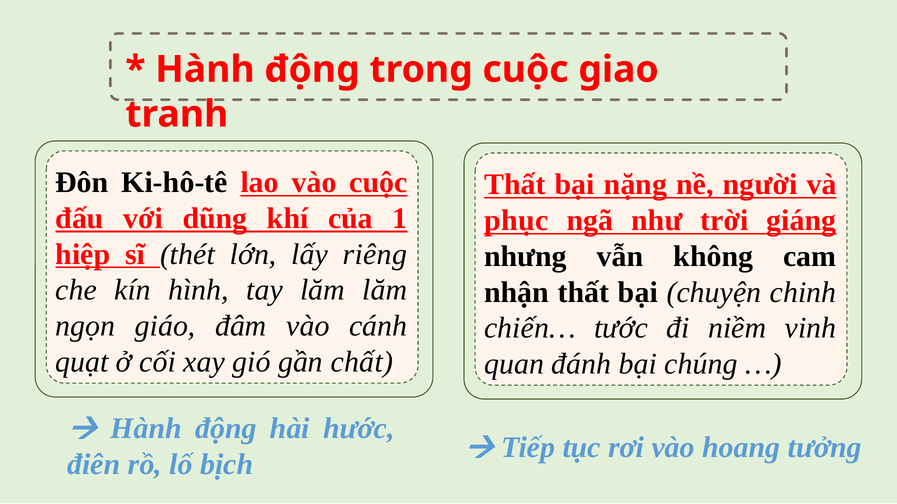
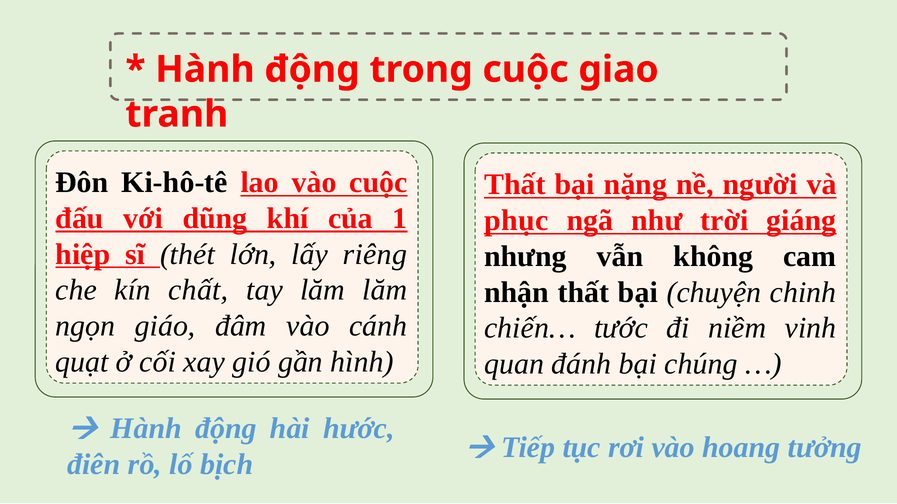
hình: hình -> chất (198, 290)
chất: chất -> hình (362, 362)
